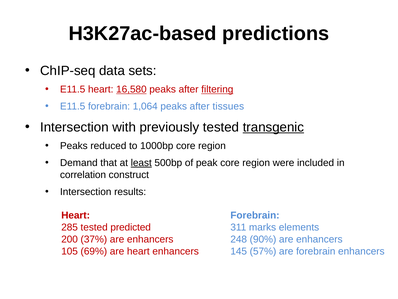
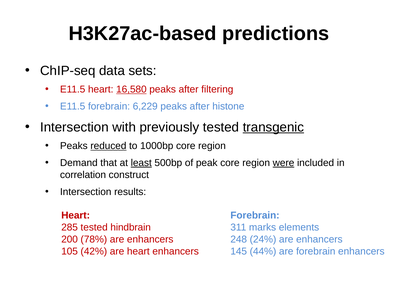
filtering underline: present -> none (217, 89)
1,064: 1,064 -> 6,229 (145, 106)
tissues: tissues -> histone (228, 106)
reduced underline: none -> present (108, 146)
were underline: none -> present (284, 163)
predicted: predicted -> hindbrain (131, 227)
37%: 37% -> 78% (94, 239)
90%: 90% -> 24% (263, 239)
69%: 69% -> 42% (94, 251)
57%: 57% -> 44% (263, 251)
